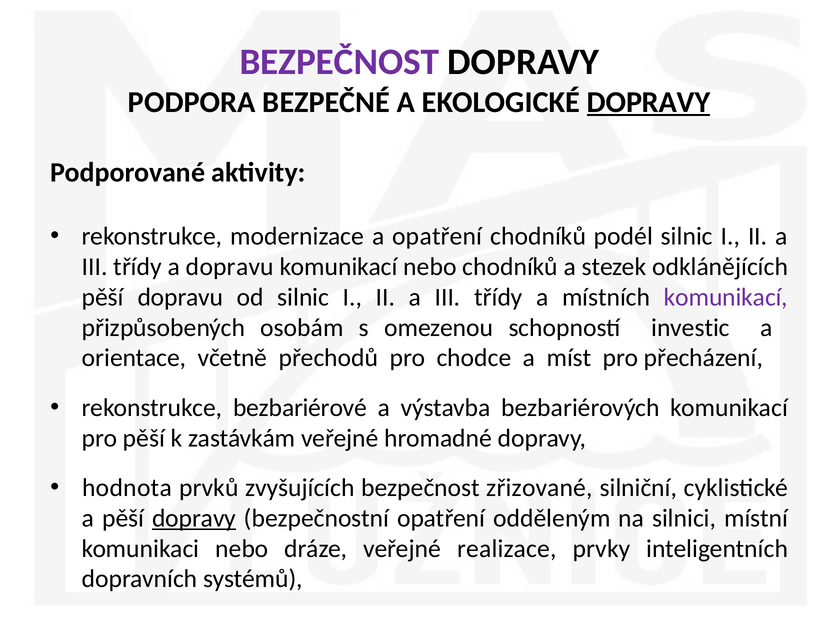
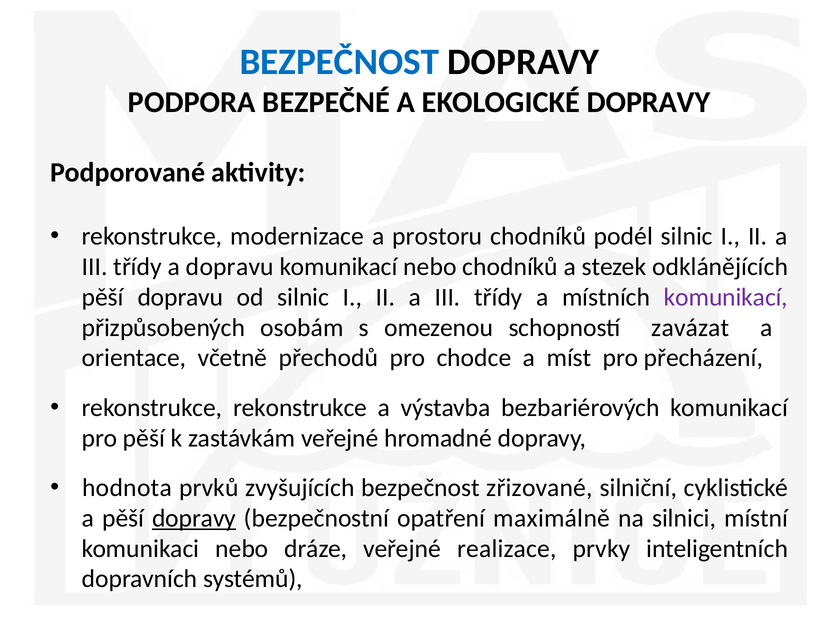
BEZPEČNOST colour: purple -> blue (339, 62)
DOPRAVY underline: present -> none (649, 102)
a opatření: opatření -> prostoru (437, 236)
investic: investic -> zavázat (690, 328)
rekonstrukce bezbariérové: bezbariérové -> rekonstrukce (300, 408)
odděleným: odděleným -> maximálně (552, 518)
